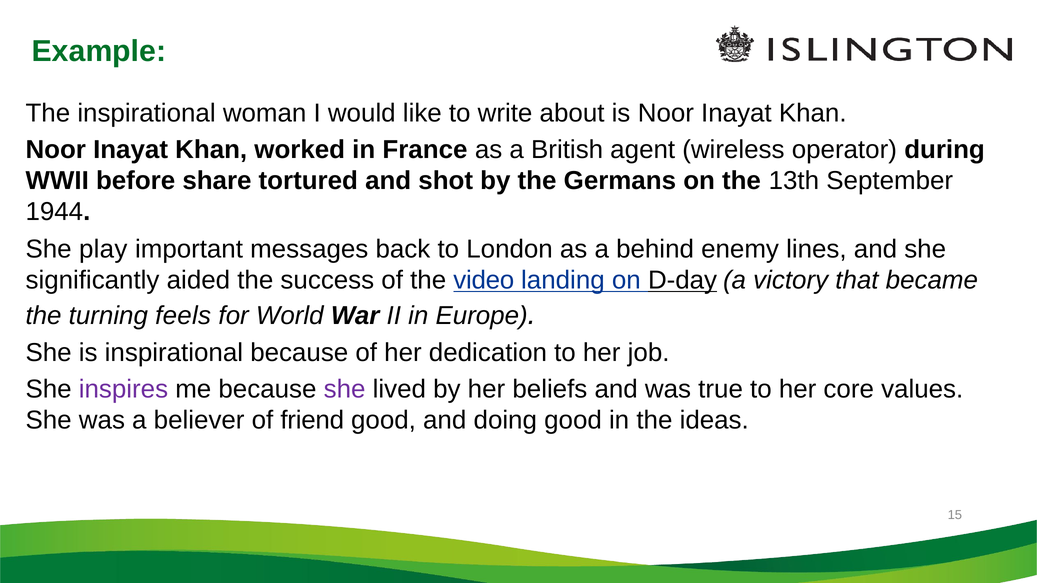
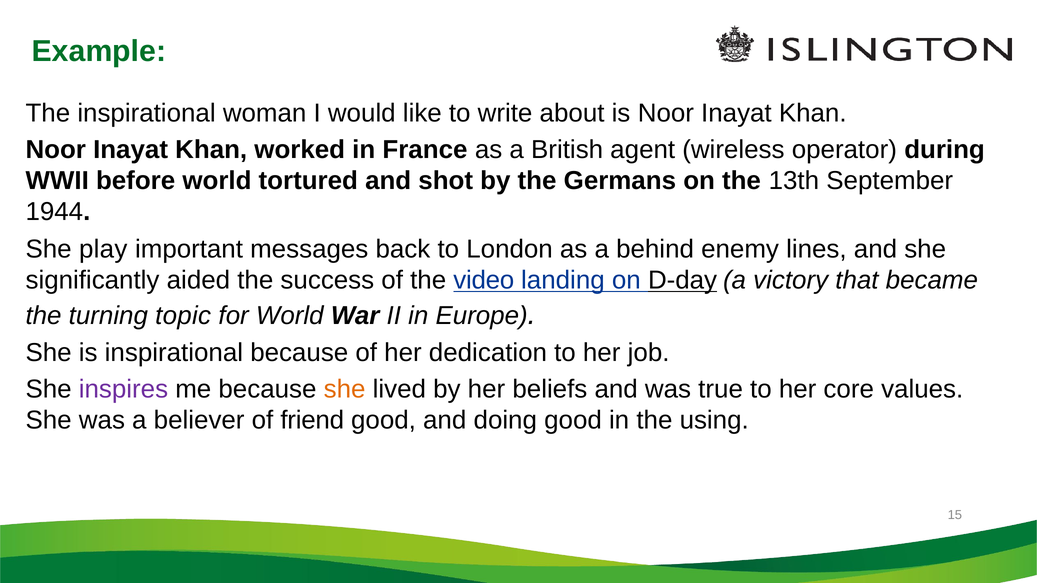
before share: share -> world (217, 181)
feels: feels -> topic (183, 316)
she colour: purple -> orange (345, 389)
ideas: ideas -> using (714, 420)
